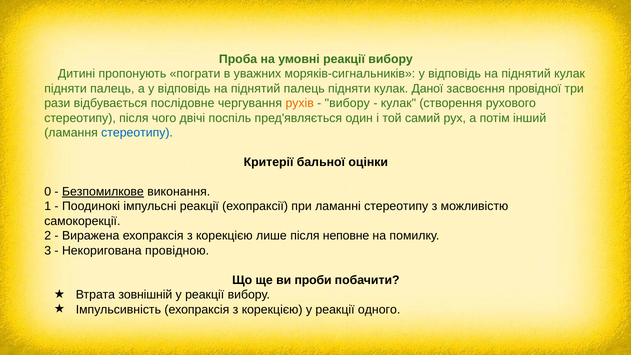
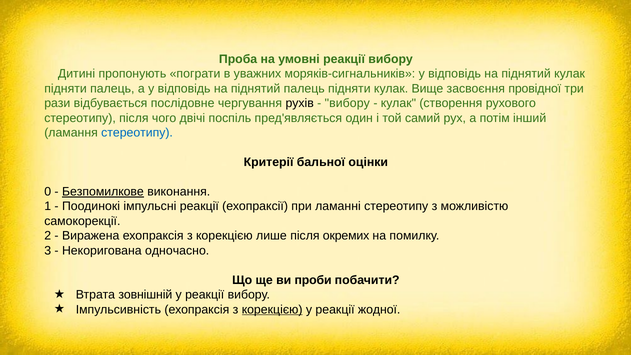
Даної: Даної -> Вище (427, 89)
рухів colour: orange -> black (300, 103)
неповне: неповне -> окремих (346, 236)
провідною: провідною -> одночасно (177, 251)
корекцією underline: none -> present (272, 310)
одного: одного -> жодної (379, 310)
